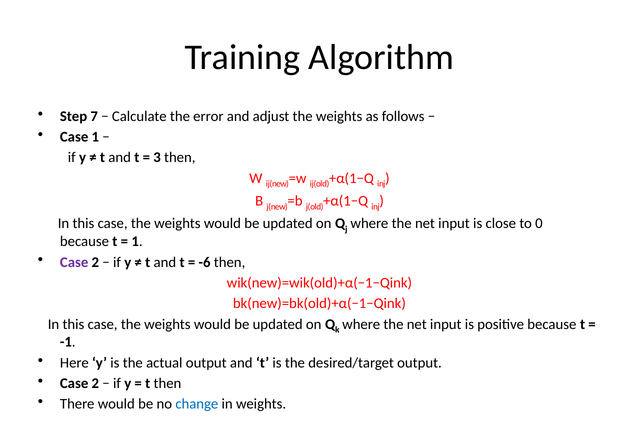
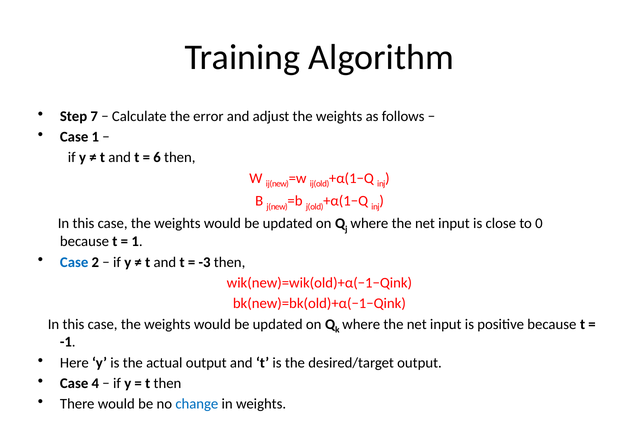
3: 3 -> 6 (157, 157)
Case colour: purple -> blue (74, 262)
-6: -6 -> -3 (205, 262)
2: 2 -> 4 (95, 383)
